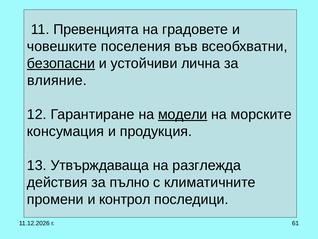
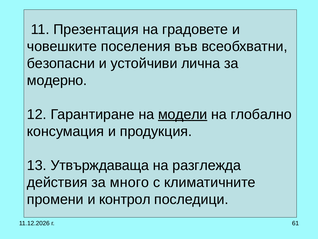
Превенцията: Превенцията -> Презентация (96, 29)
безопасни underline: present -> none (61, 63)
влияние: влияние -> модерно (57, 80)
морските: морските -> глобално (261, 114)
пълно: пълно -> много (129, 182)
